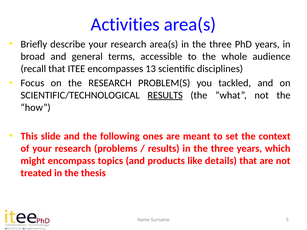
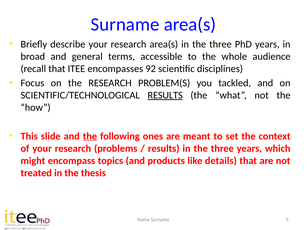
Activities: Activities -> Surname (125, 24)
13: 13 -> 92 (151, 69)
the underline: none -> present (90, 136)
